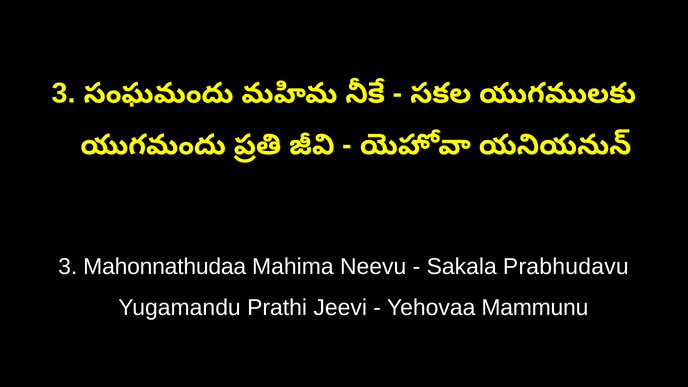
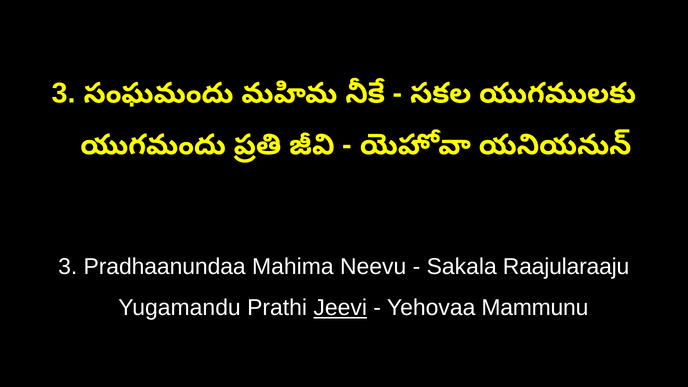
Mahonnathudaa: Mahonnathudaa -> Pradhaanundaa (165, 266)
Prabhudavu: Prabhudavu -> Raajularaaju (566, 266)
Jeevi underline: none -> present (340, 308)
